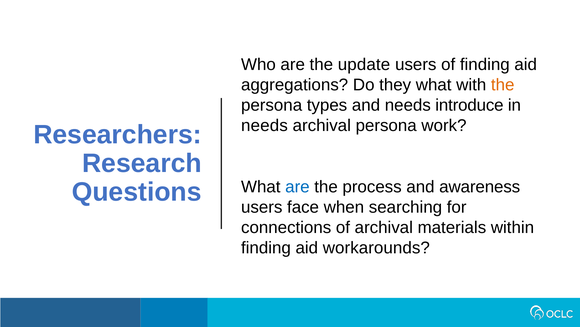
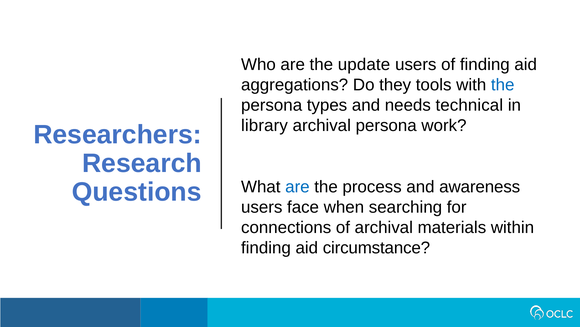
they what: what -> tools (434, 85)
the colour: orange -> blue (503, 85)
introduce: introduce -> technical (469, 105)
needs: needs -> library (264, 125)
workarounds: workarounds -> circumstance (376, 247)
